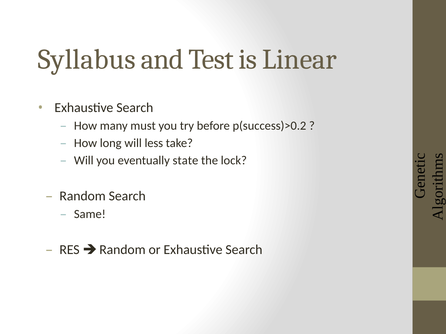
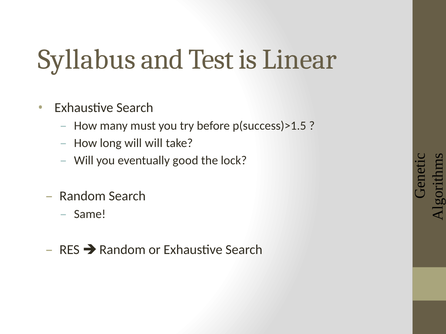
p(success)>0.2: p(success)>0.2 -> p(success)>1.5 (269, 126)
will less: less -> will (154, 143)
state: state -> good (185, 161)
